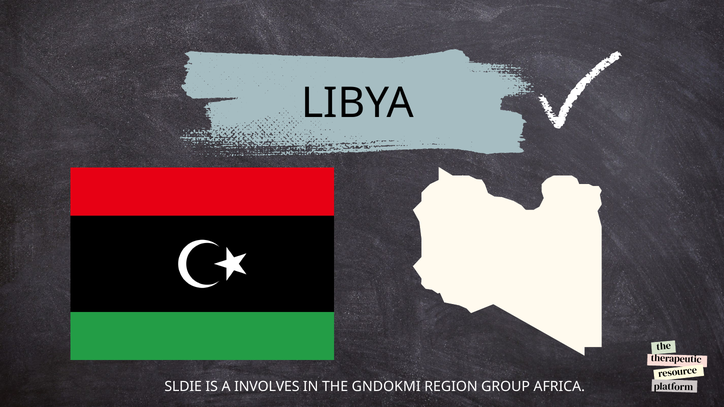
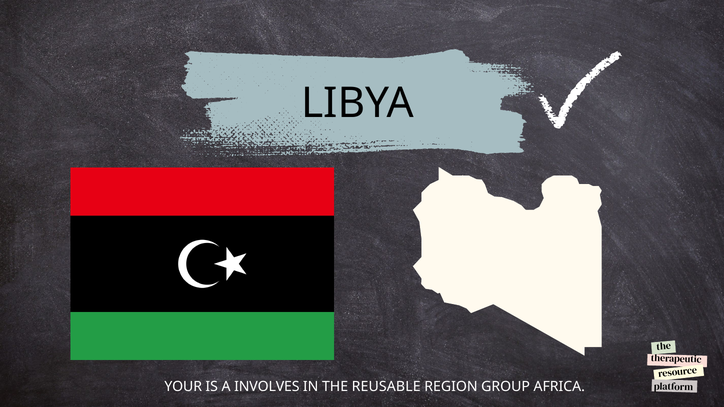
SLDIE: SLDIE -> YOUR (183, 387)
GNDOKMI: GNDOKMI -> REUSABLE (386, 387)
